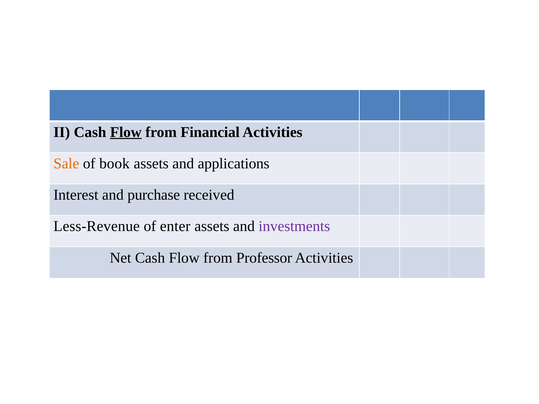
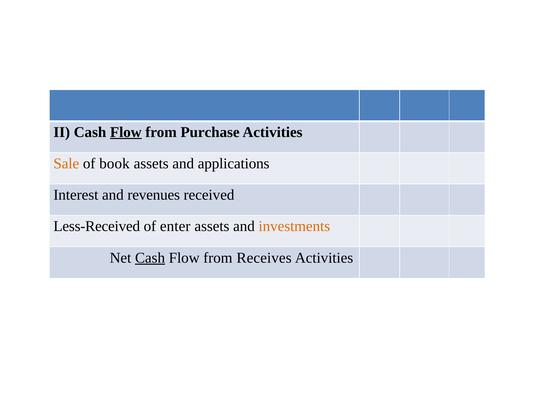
Financial: Financial -> Purchase (210, 132)
purchase: purchase -> revenues (154, 195)
Less-Revenue: Less-Revenue -> Less-Received (97, 226)
investments colour: purple -> orange (294, 226)
Cash underline: none -> present (150, 258)
Professor: Professor -> Receives (264, 258)
